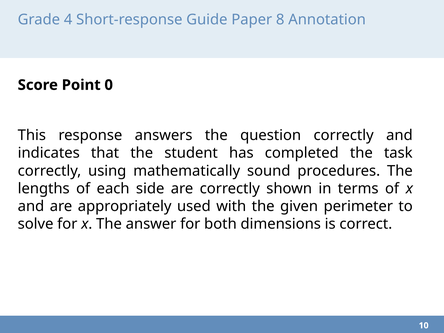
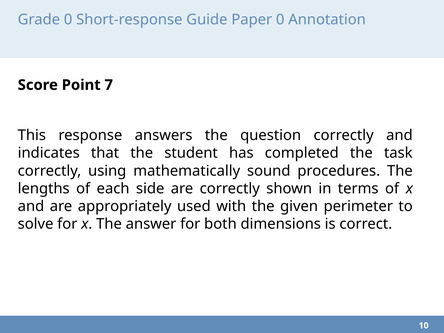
Grade 4: 4 -> 0 (68, 20)
Paper 8: 8 -> 0 (280, 20)
0: 0 -> 7 (109, 85)
